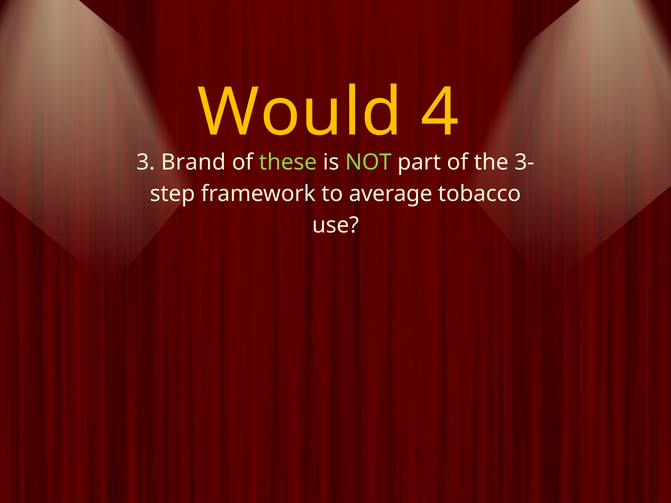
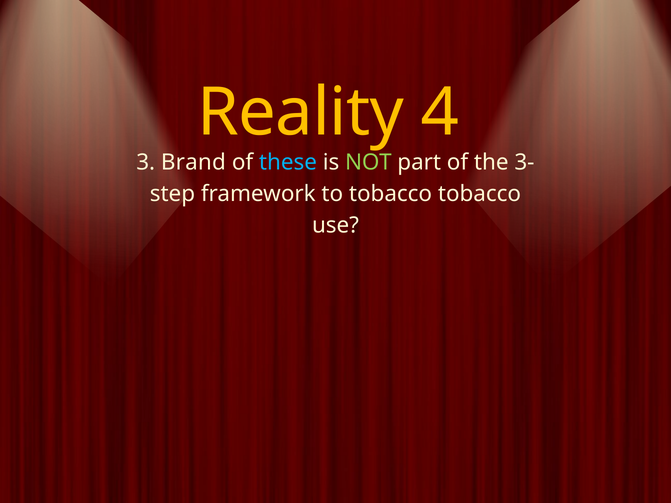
Would: Would -> Reality (301, 113)
these colour: light green -> light blue (288, 162)
to average: average -> tobacco (391, 194)
